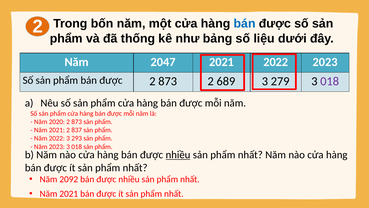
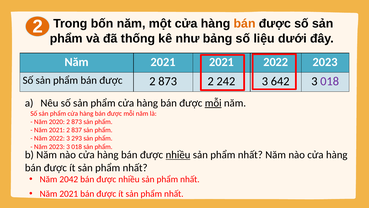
bán colour: blue -> orange (245, 24)
2047: 2047 -> 2021 (163, 62)
689: 689 -> 242 (226, 81)
279: 279 -> 642 (280, 81)
mỗi underline: none -> present (213, 103)
2092: 2092 -> 2042 (69, 179)
